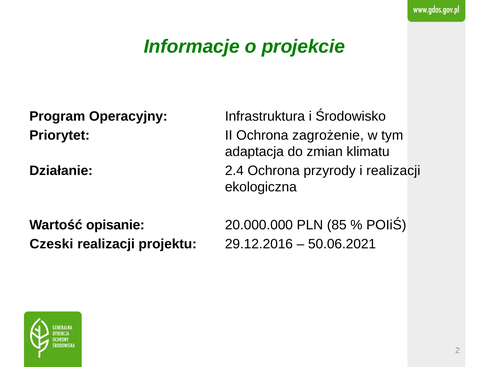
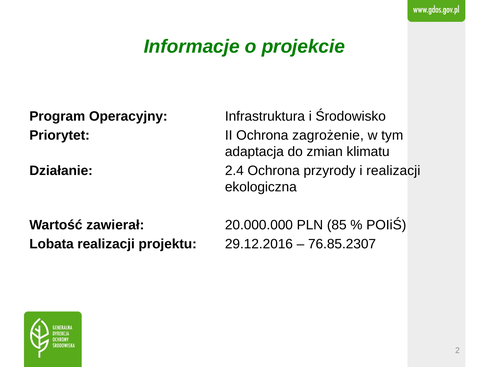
opisanie: opisanie -> zawierał (115, 225)
Czeski: Czeski -> Lobata (52, 244)
50.06.2021: 50.06.2021 -> 76.85.2307 (342, 244)
